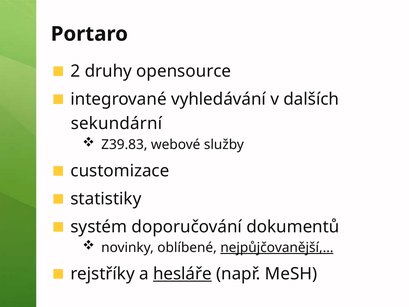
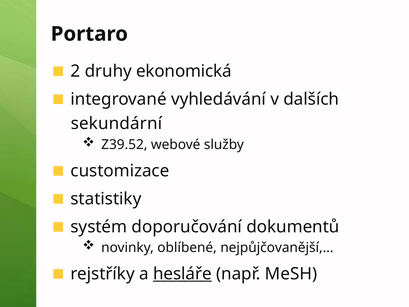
opensource: opensource -> ekonomická (184, 71)
Z39.83: Z39.83 -> Z39.52 (124, 144)
nejpůjčovanější,… underline: present -> none (277, 247)
